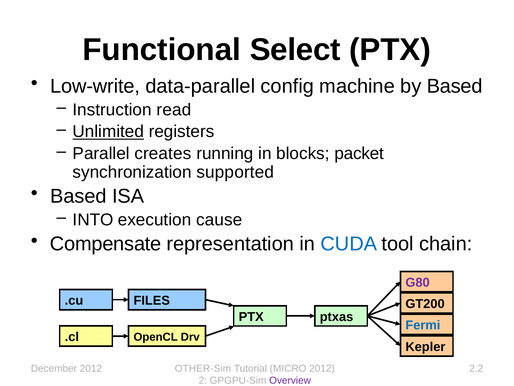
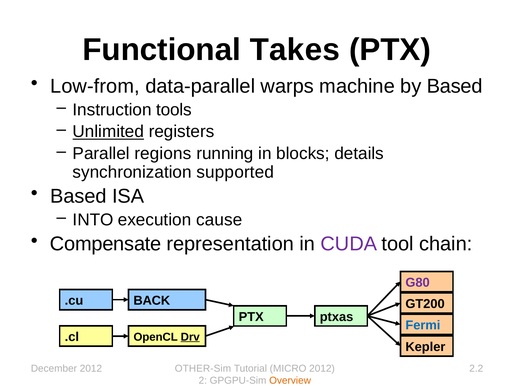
Select: Select -> Takes (295, 50)
Low-write: Low-write -> Low-from (95, 86)
config: config -> warps (287, 86)
read: read -> tools (174, 110)
creates: creates -> regions (163, 153)
packet: packet -> details (359, 153)
CUDA colour: blue -> purple (349, 243)
FILES: FILES -> BACK (152, 300)
Drv underline: none -> present (190, 336)
Overview colour: purple -> orange (290, 380)
